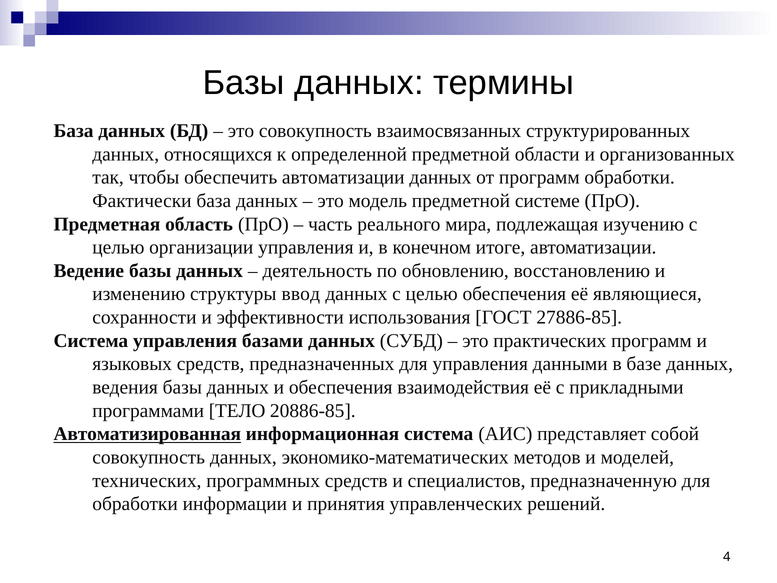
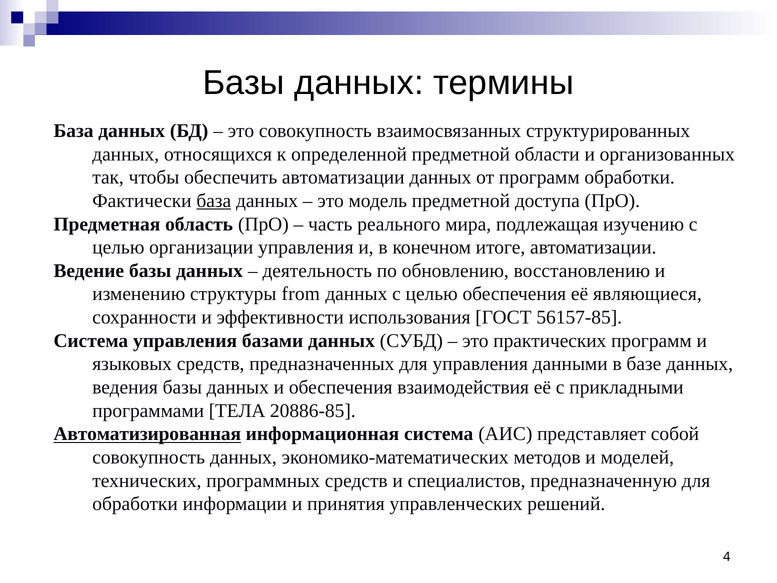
база underline: none -> present (214, 201)
системе: системе -> доступа (547, 201)
ввод: ввод -> from (301, 294)
27886-85: 27886-85 -> 56157-85 (579, 317)
ТЕЛО: ТЕЛО -> ТЕЛА (237, 411)
